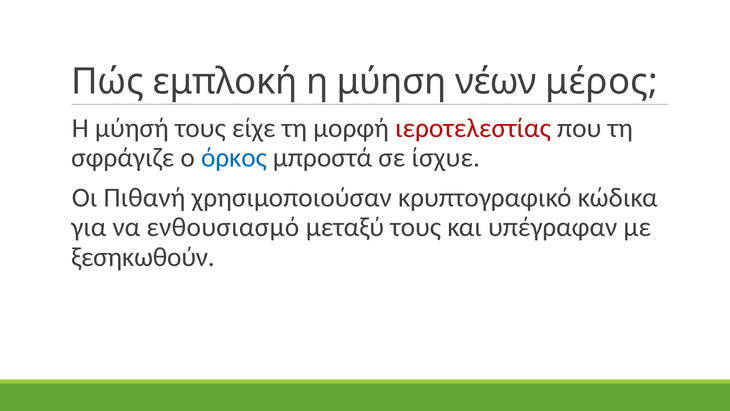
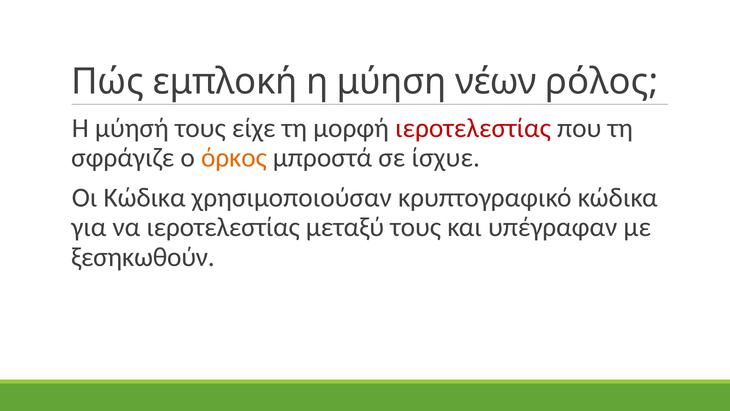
μέρος: μέρος -> ρόλος (602, 82)
όρκος colour: blue -> orange (234, 157)
Οι Πιθανή: Πιθανή -> Κώδικα (145, 198)
να ενθουσιασμό: ενθουσιασμό -> ιεροτελεστίας (223, 227)
